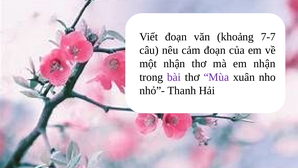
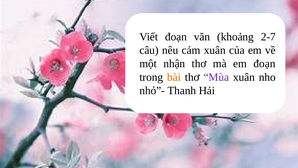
7-7: 7-7 -> 2-7 (268, 37)
cảm đoạn: đoạn -> xuân (215, 50)
em nhận: nhận -> đoạn (265, 64)
bài colour: purple -> orange (174, 77)
